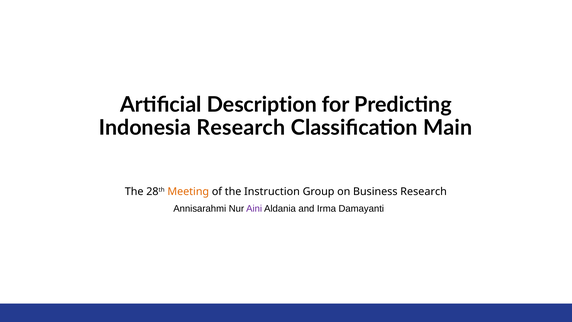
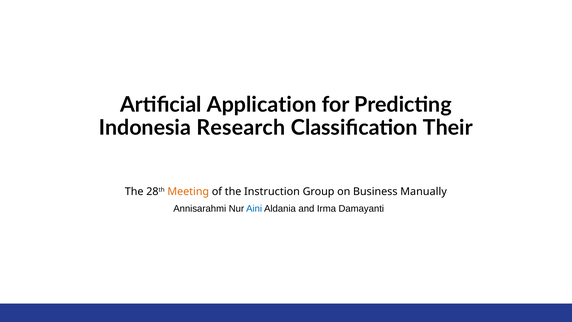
Description: Description -> Application (262, 105)
Main: Main -> Their (448, 128)
Business Research: Research -> Manually (424, 191)
Aini colour: purple -> blue (254, 209)
